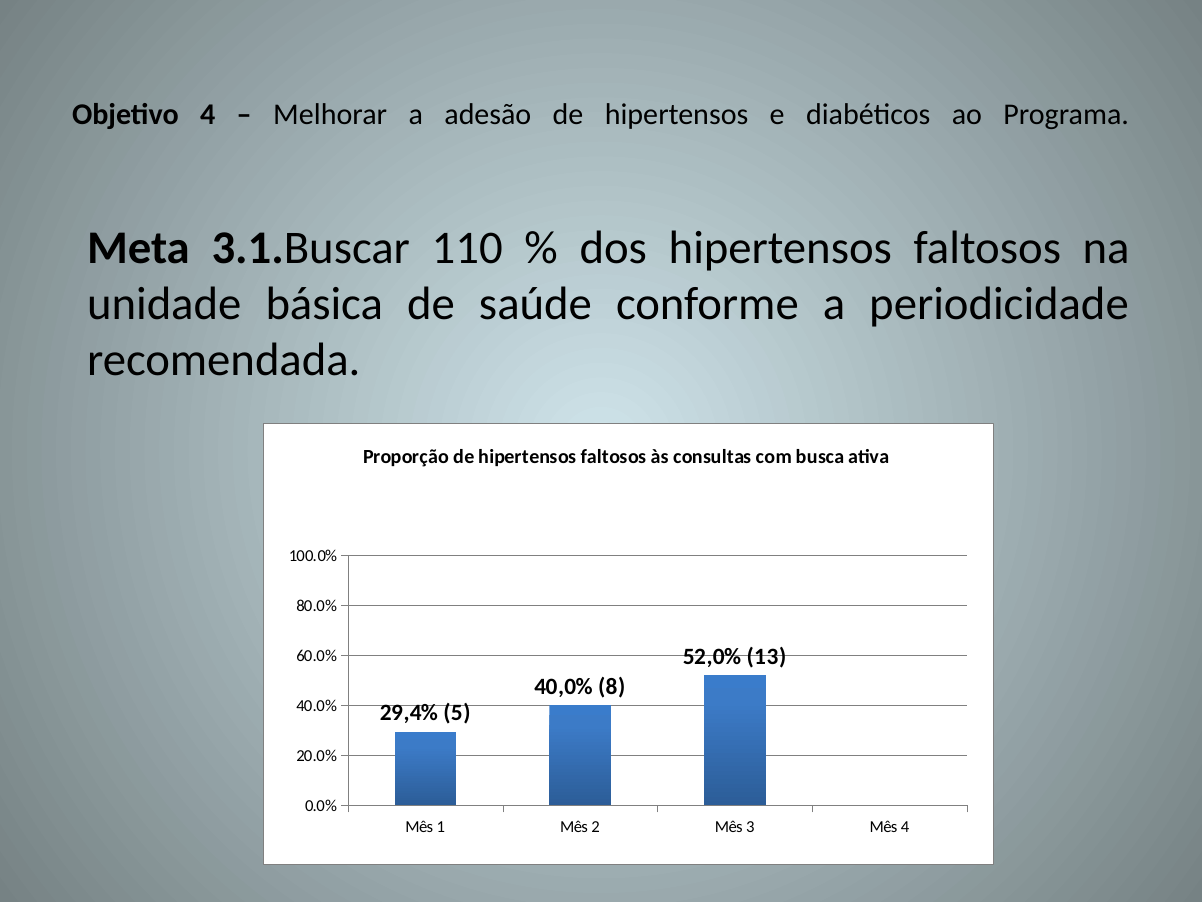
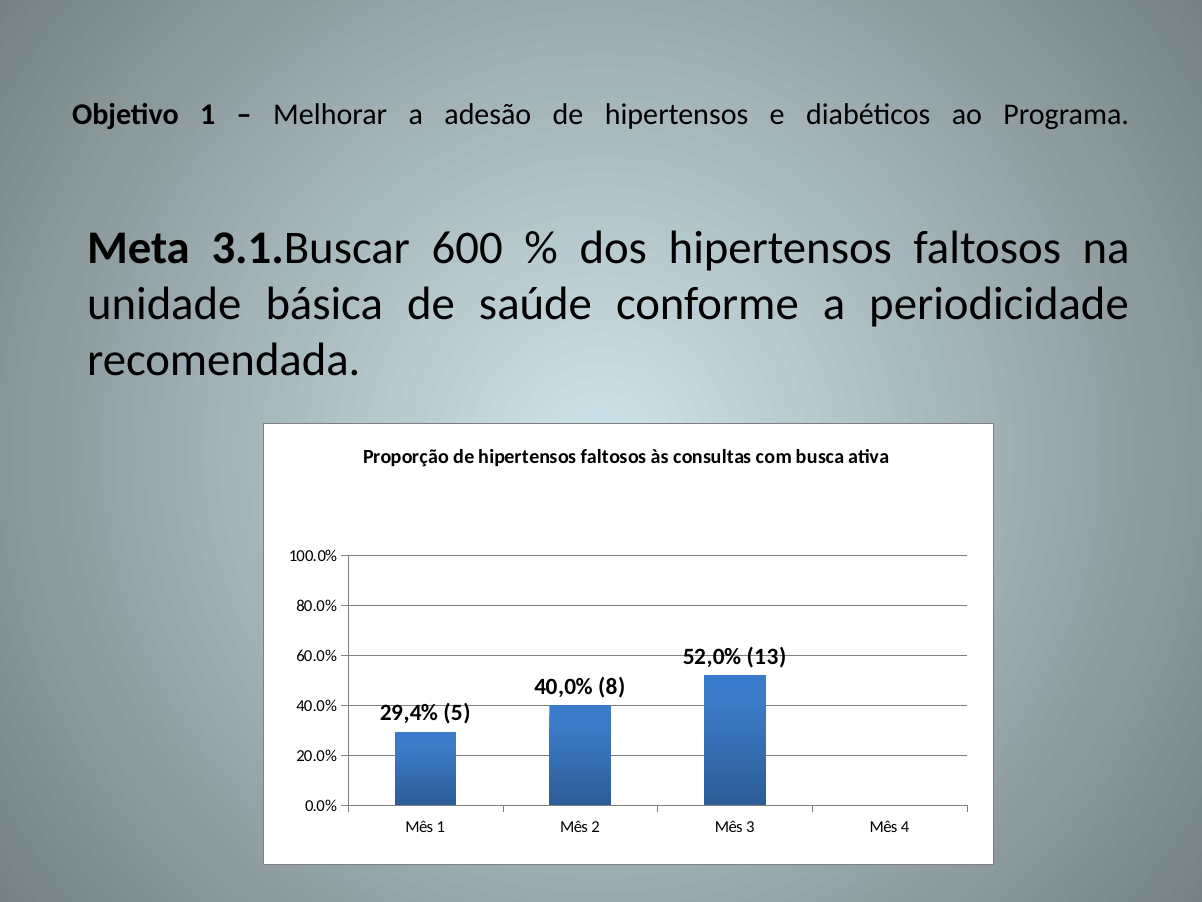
Objetivo 4: 4 -> 1 (208, 114)
110: 110 -> 600 (467, 248)
